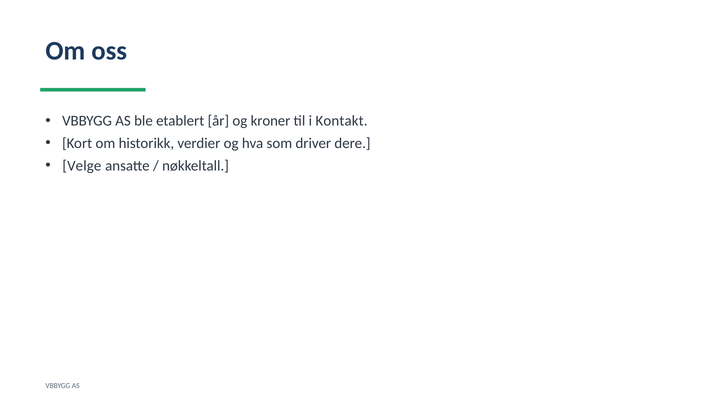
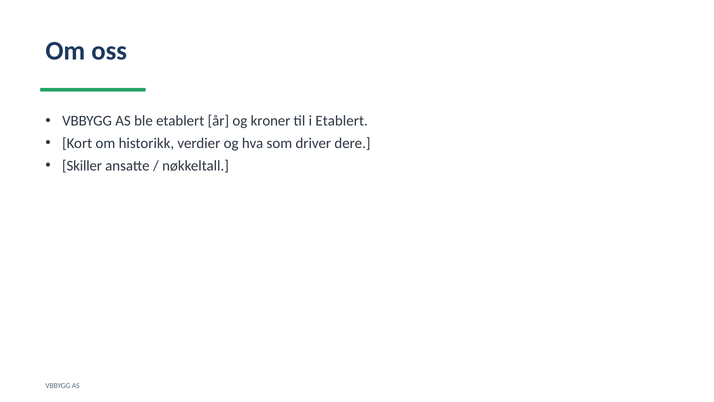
i Kontakt: Kontakt -> Etablert (342, 121)
Velge: Velge -> Skiller (82, 166)
